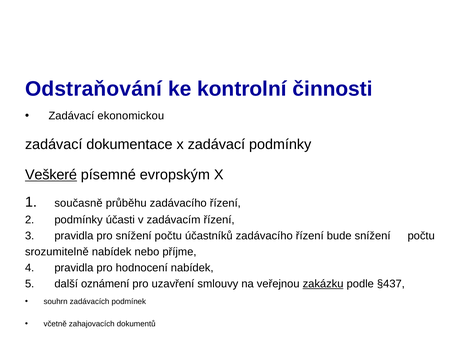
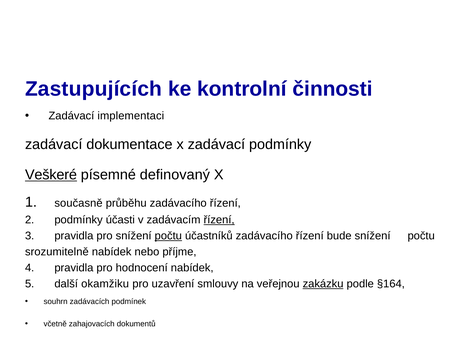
Odstraňování: Odstraňování -> Zastupujících (94, 89)
ekonomickou: ekonomickou -> implementaci (131, 116)
evropským: evropským -> definovaný (175, 175)
řízení underline: none -> present (219, 220)
počtu underline: none -> present (168, 236)
oznámení: oznámení -> okamžiku (105, 284)
§437: §437 -> §164 (391, 284)
